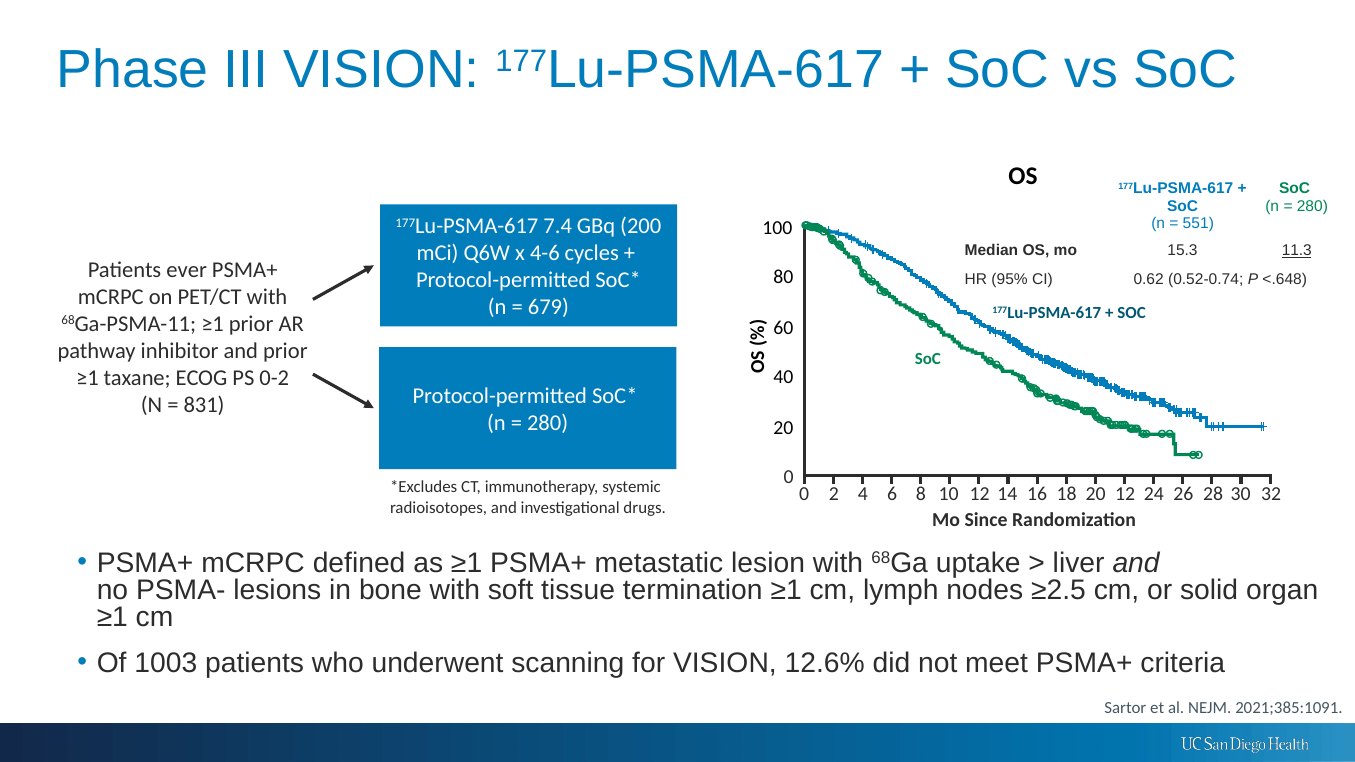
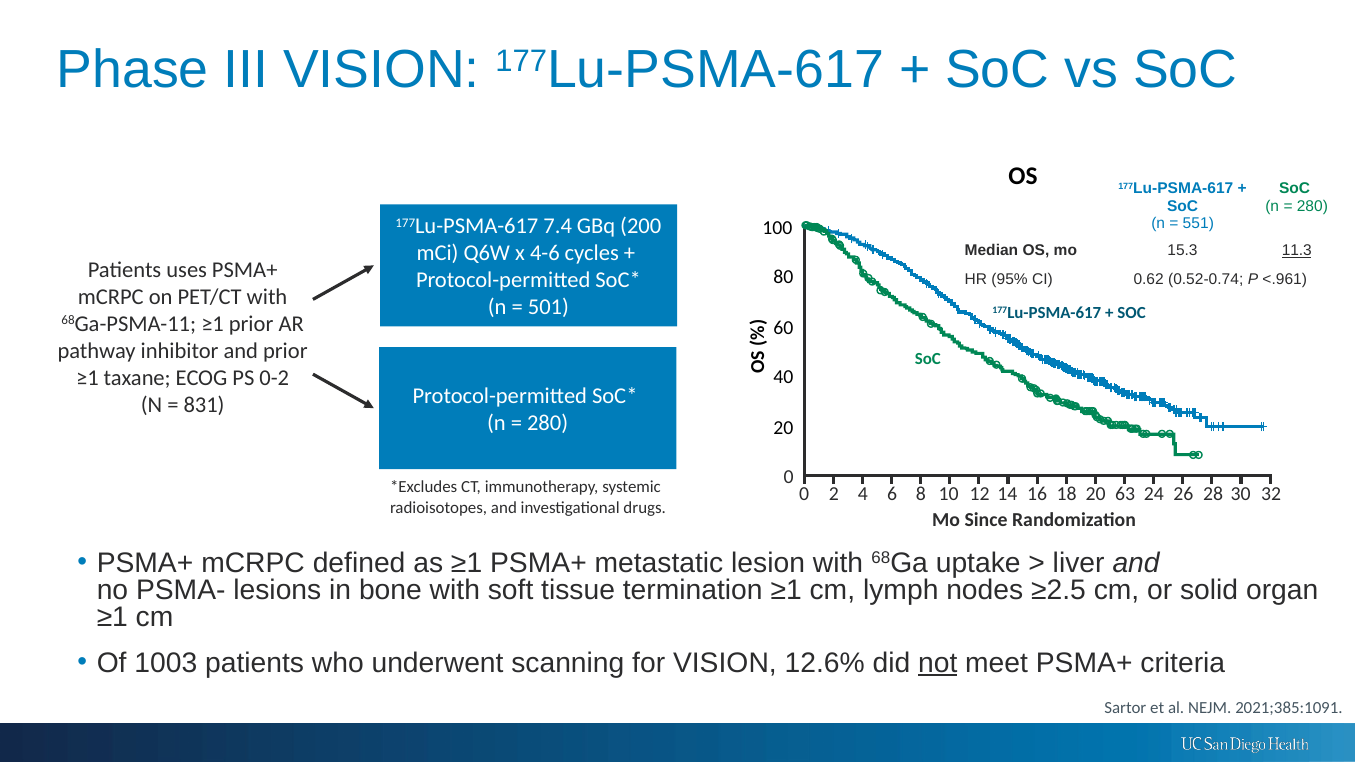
ever: ever -> uses (187, 270)
<.648: <.648 -> <.961 (1285, 279)
679: 679 -> 501 (548, 308)
20 12: 12 -> 63 (1125, 494)
not underline: none -> present (938, 663)
